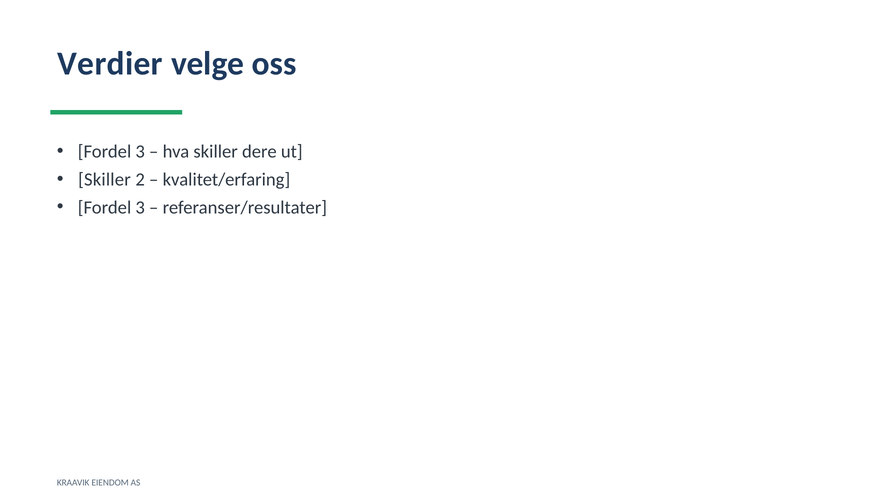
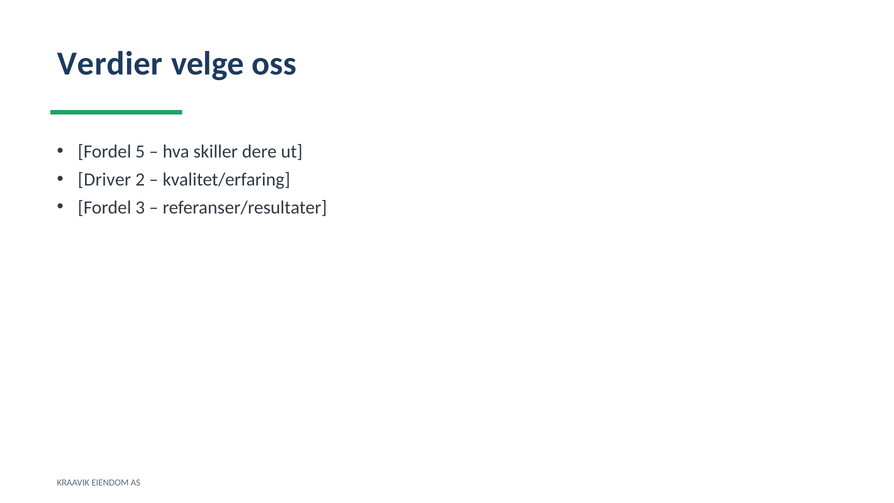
3: 3 -> 5 (140, 151)
Skiller: Skiller -> Driver (104, 179)
